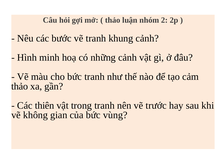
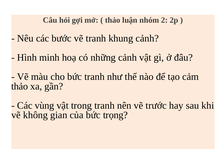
thiên: thiên -> vùng (45, 106)
vùng: vùng -> trọng (115, 115)
